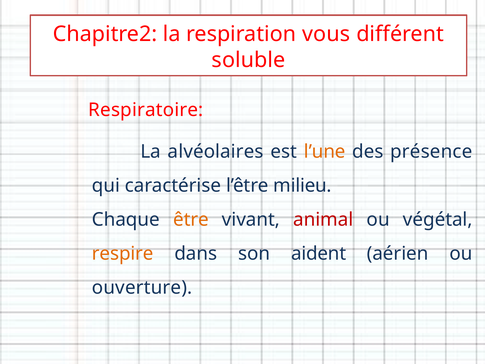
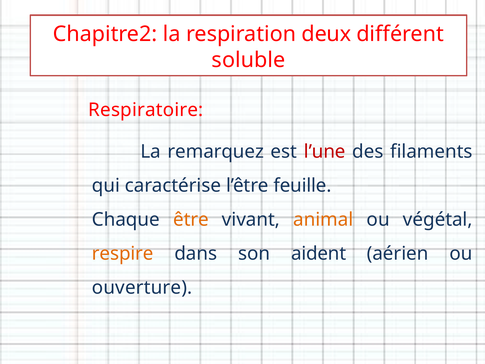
vous: vous -> deux (326, 34)
alvéolaires: alvéolaires -> remarquez (216, 151)
l’une colour: orange -> red (325, 151)
présence: présence -> filaments (431, 151)
milieu: milieu -> feuille (302, 185)
animal colour: red -> orange (323, 219)
